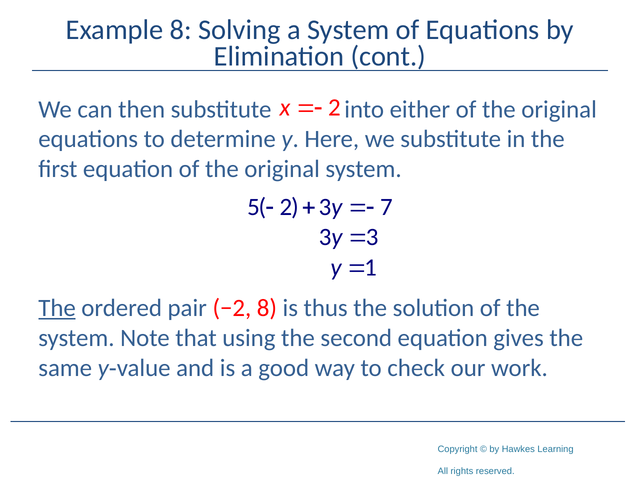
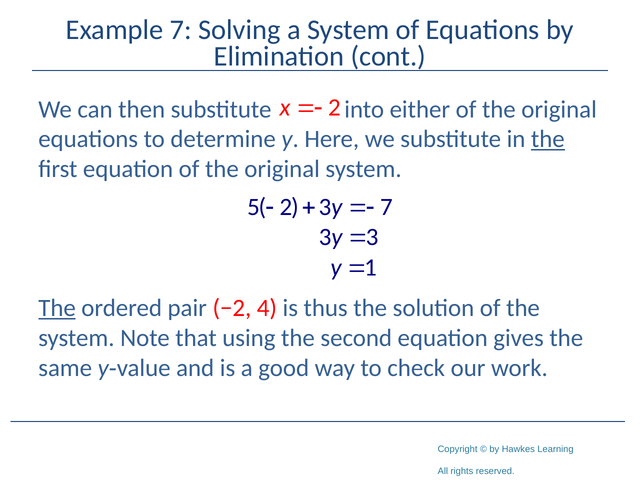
Example 8: 8 -> 7 (181, 30)
the underline: none -> present (548, 139)
−2 8: 8 -> 4 (267, 308)
